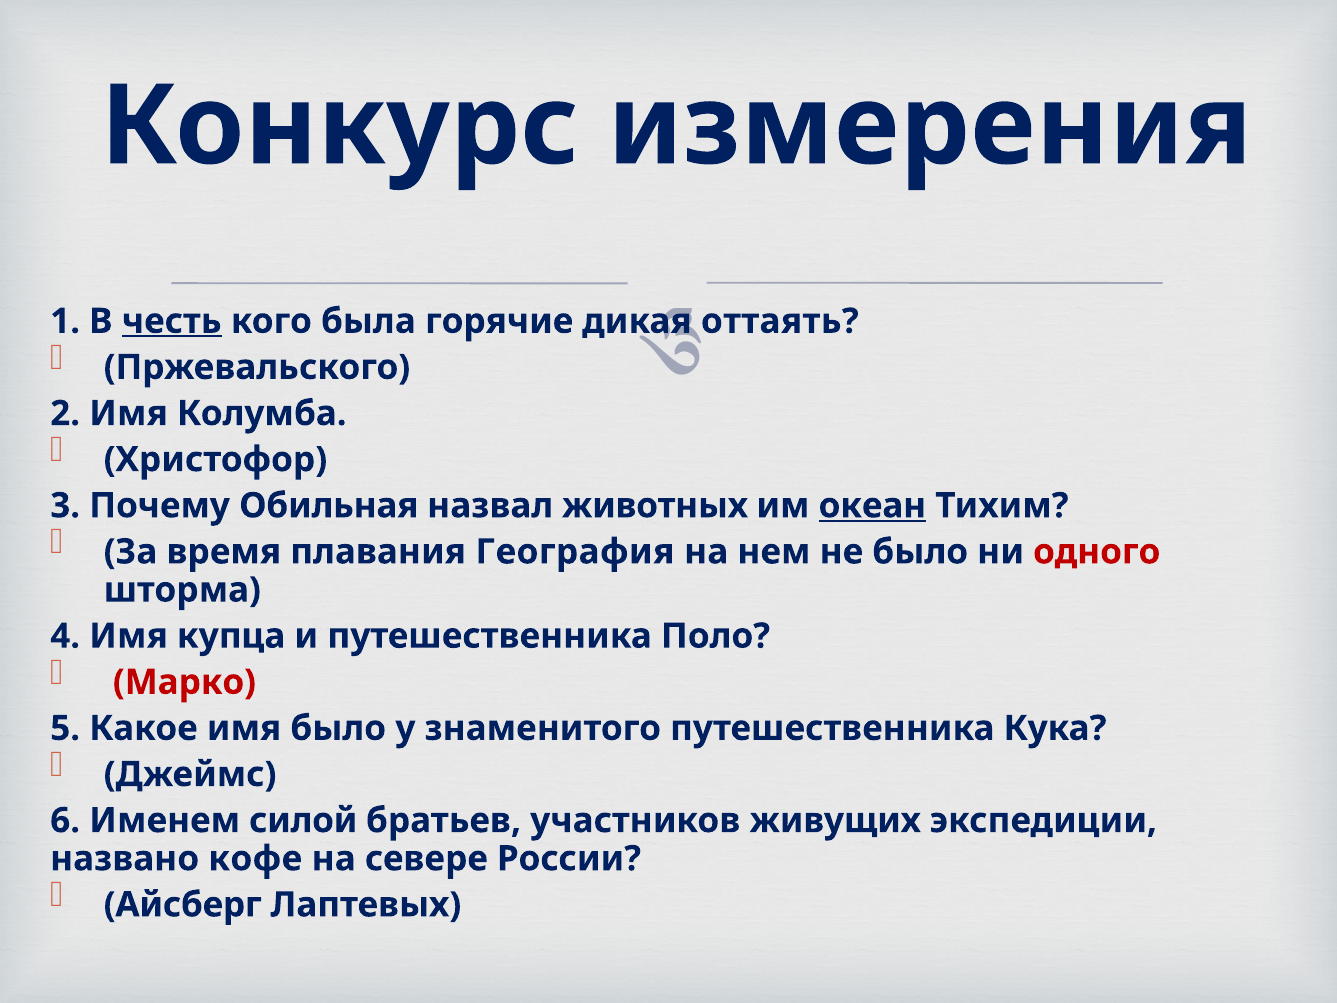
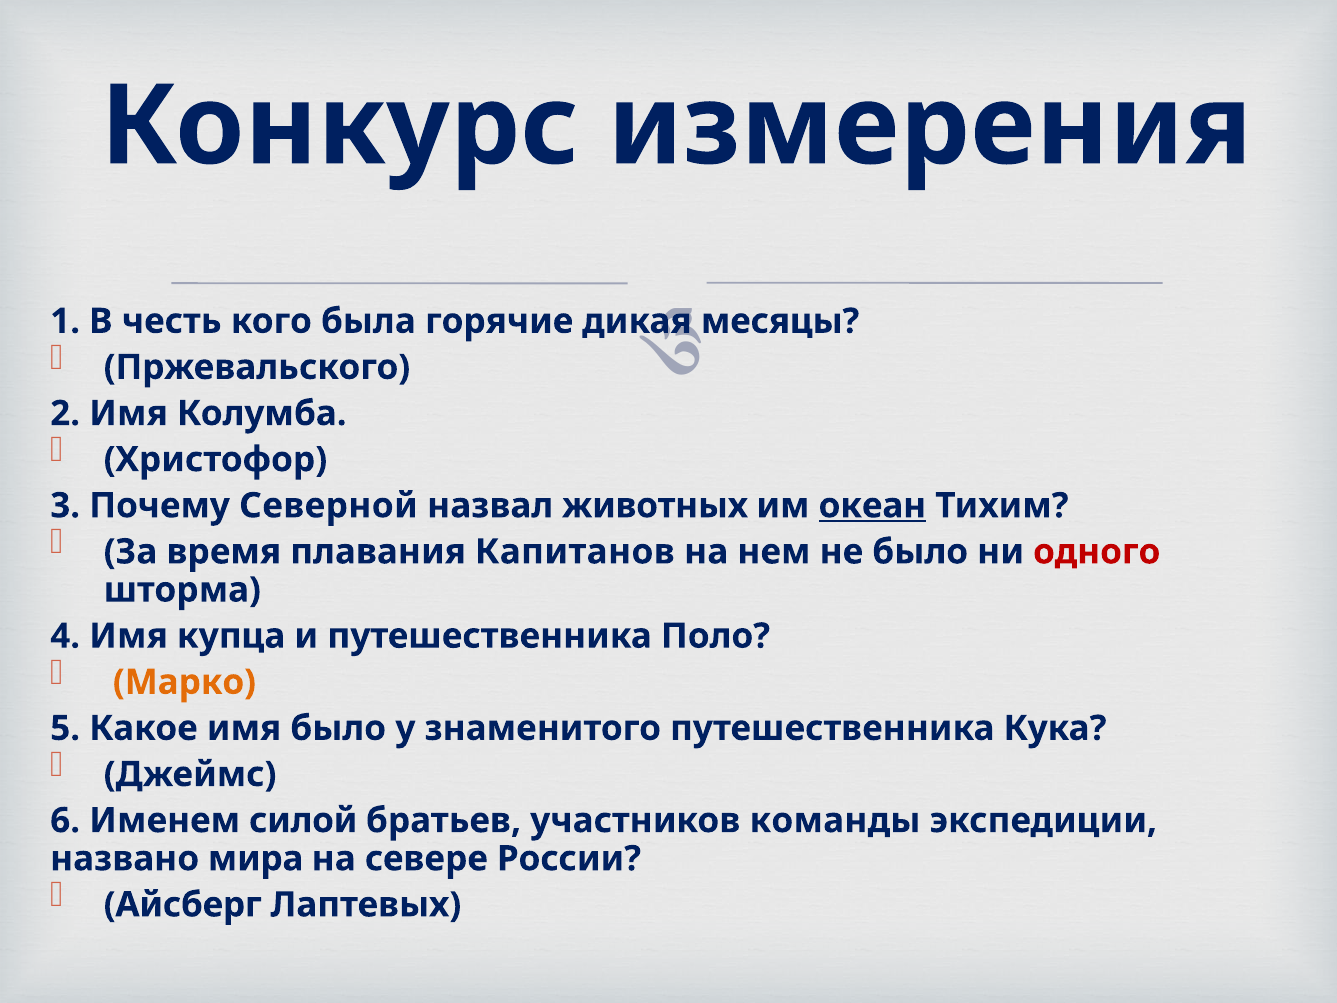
честь underline: present -> none (172, 321)
оттаять: оттаять -> месяцы (780, 321)
Обильная: Обильная -> Северной (328, 506)
География: География -> Капитанов (575, 552)
Марко colour: red -> orange (184, 682)
живущих: живущих -> команды (835, 820)
кофе: кофе -> мира (256, 858)
